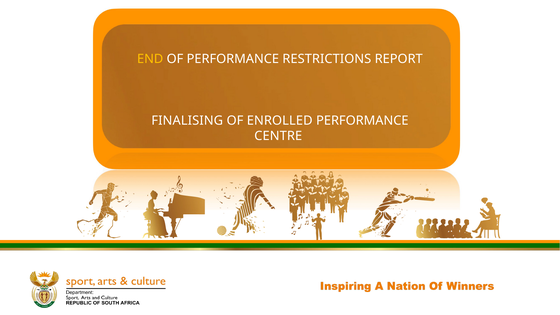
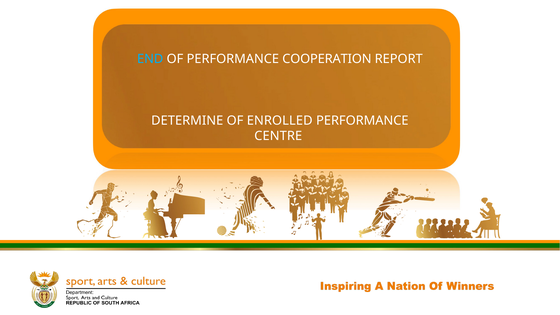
END colour: yellow -> light blue (150, 59)
RESTRICTIONS: RESTRICTIONS -> COOPERATION (327, 59)
FINALISING: FINALISING -> DETERMINE (187, 121)
